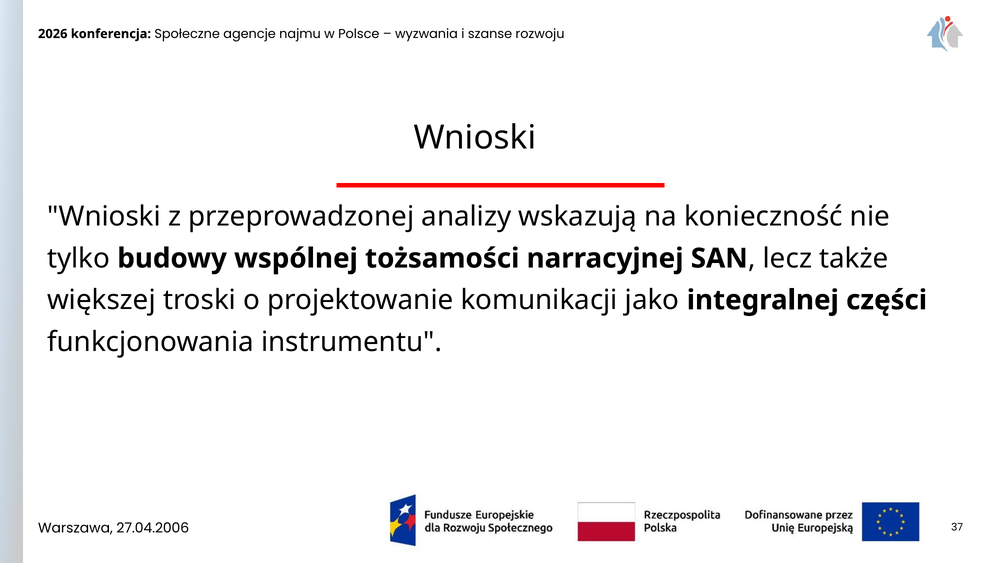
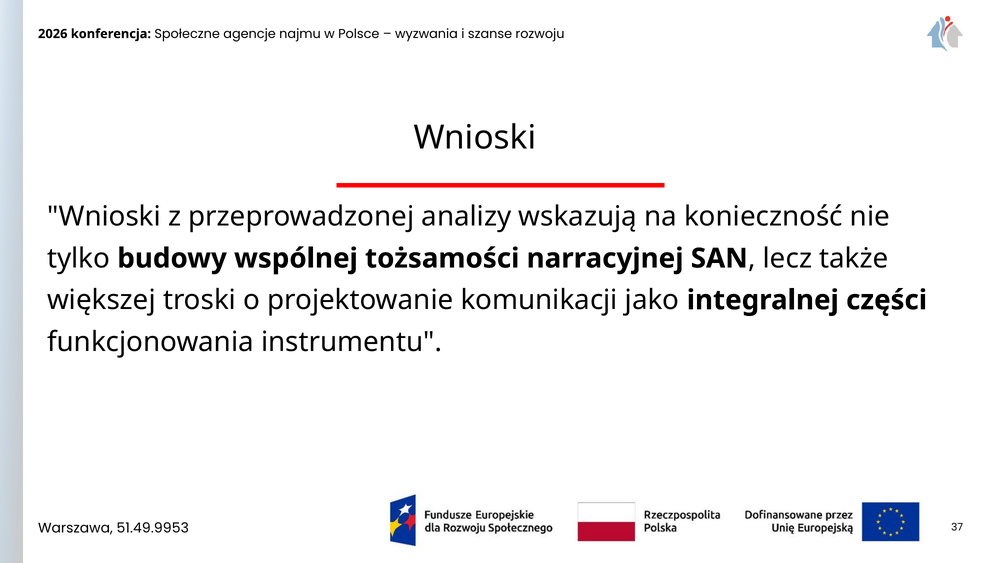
27.04.2006: 27.04.2006 -> 51.49.9953 (153, 528)
